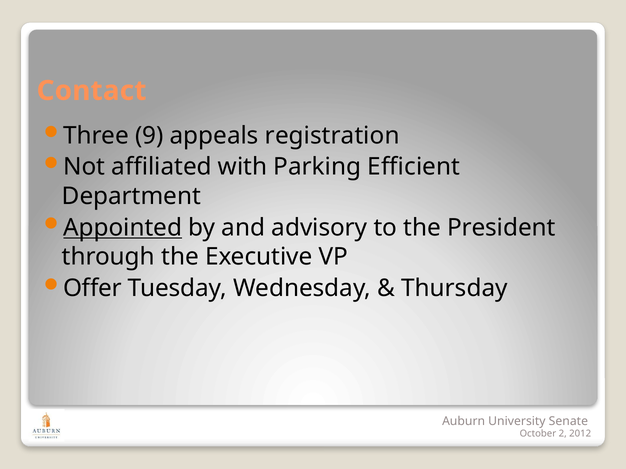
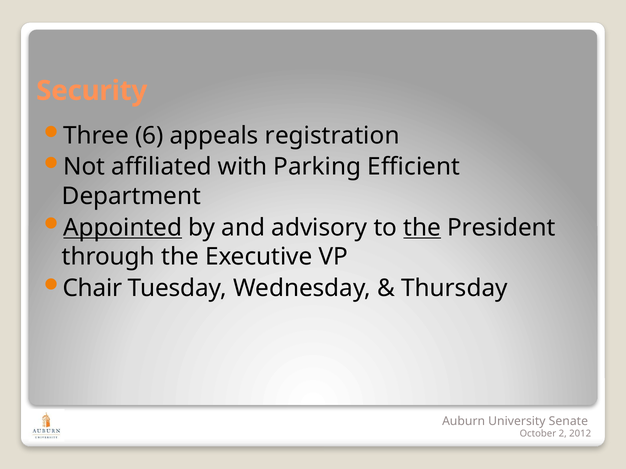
Contact: Contact -> Security (92, 91)
9: 9 -> 6 (149, 136)
the underline: none -> present (422, 228)
Offer: Offer -> Chair (93, 288)
